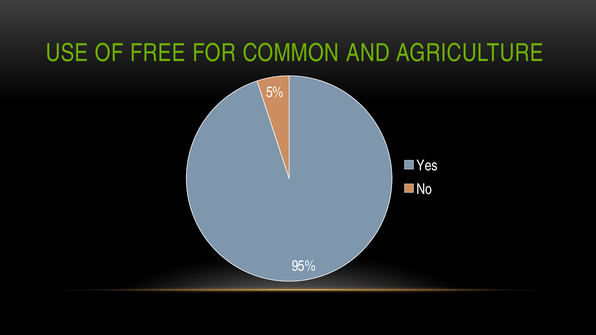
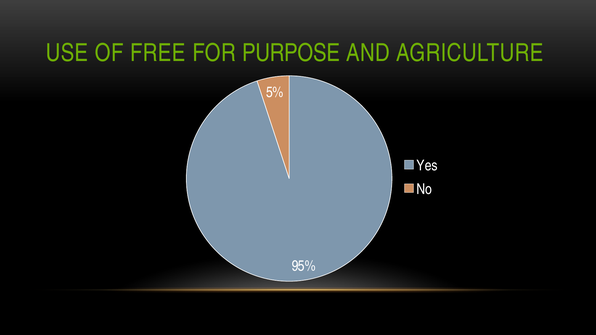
COMMON: COMMON -> PURPOSE (291, 53)
